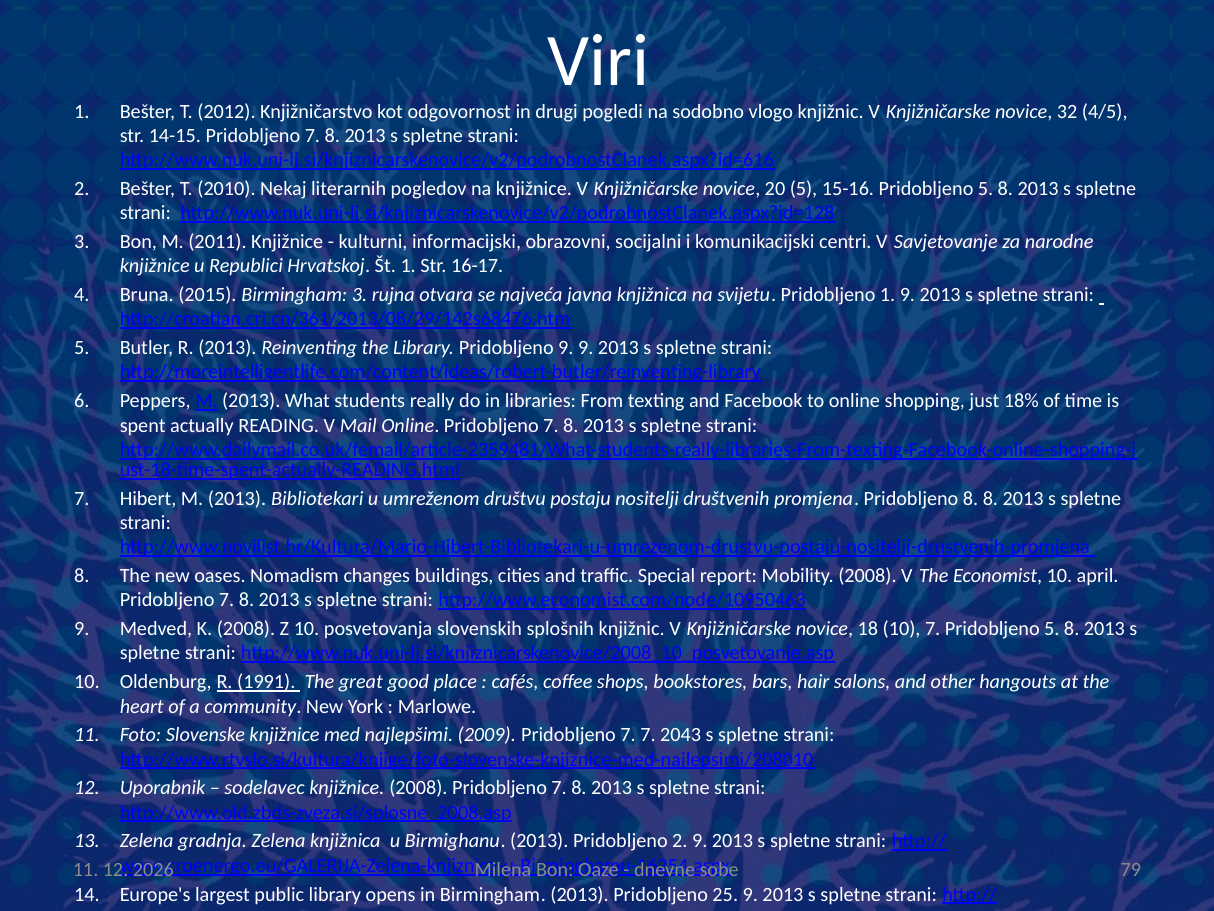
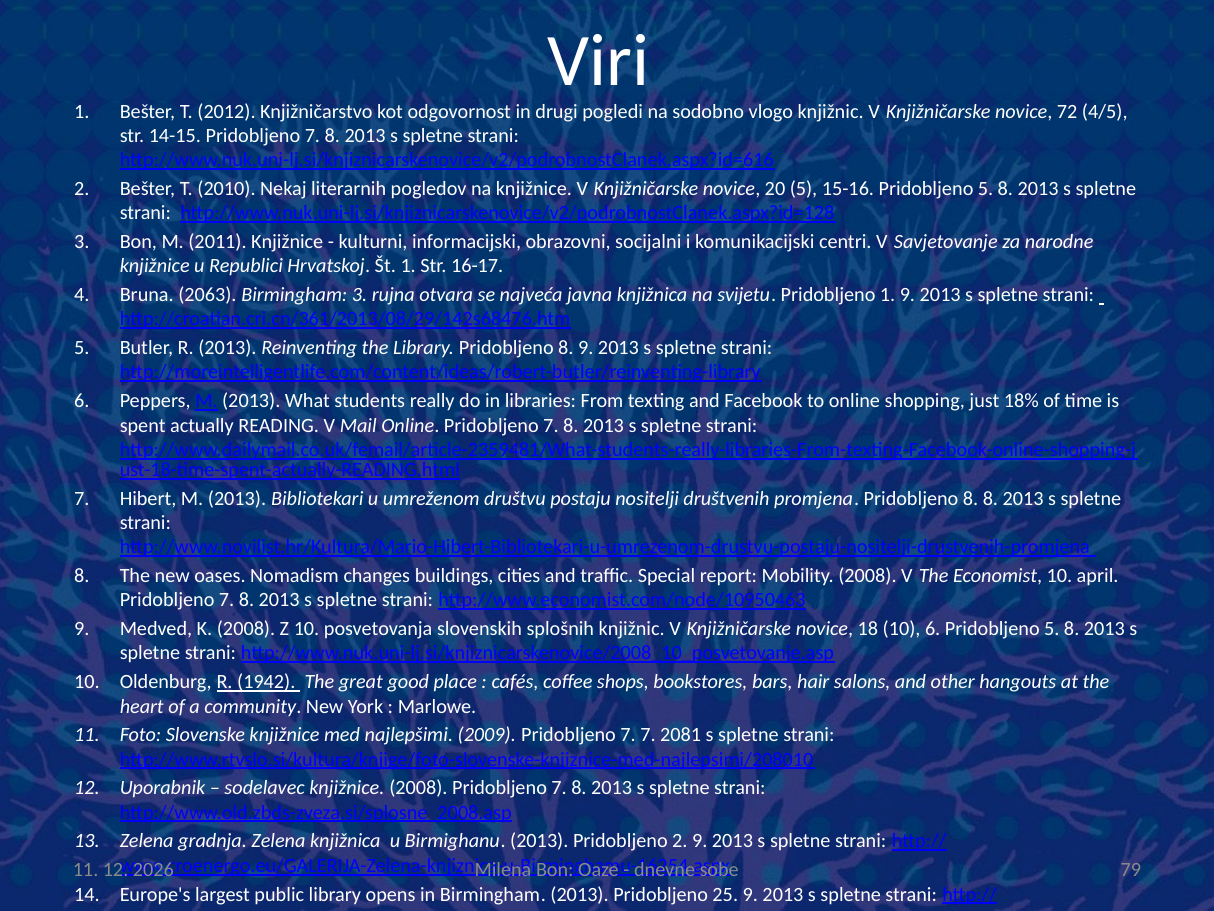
32: 32 -> 72 (1067, 112)
2015: 2015 -> 2063 (207, 294)
Library Pridobljeno 9: 9 -> 8 (566, 347)
10 7: 7 -> 6 (933, 629)
1991: 1991 -> 1942 (266, 682)
2043: 2043 -> 2081 (681, 735)
